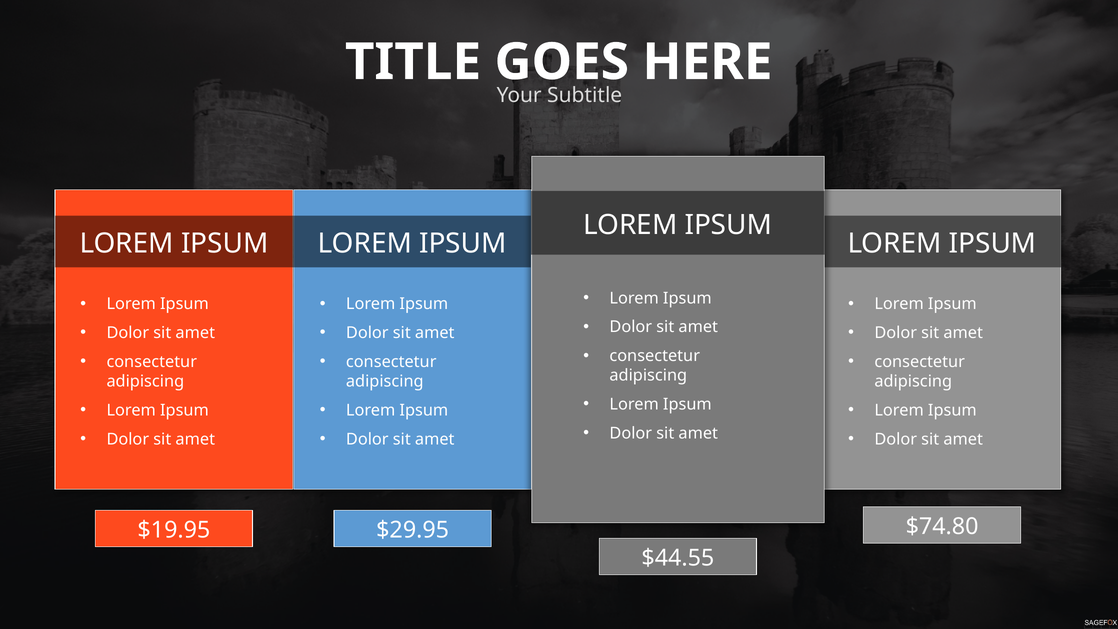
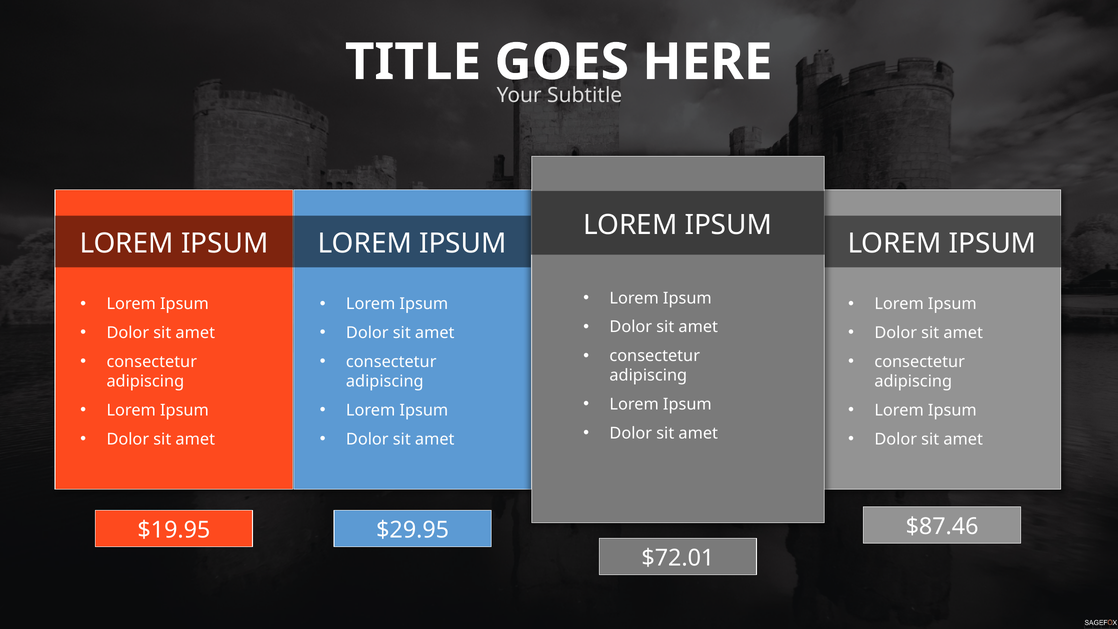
$74.80: $74.80 -> $87.46 (942, 527)
$44.55: $44.55 -> $72.01 (678, 558)
